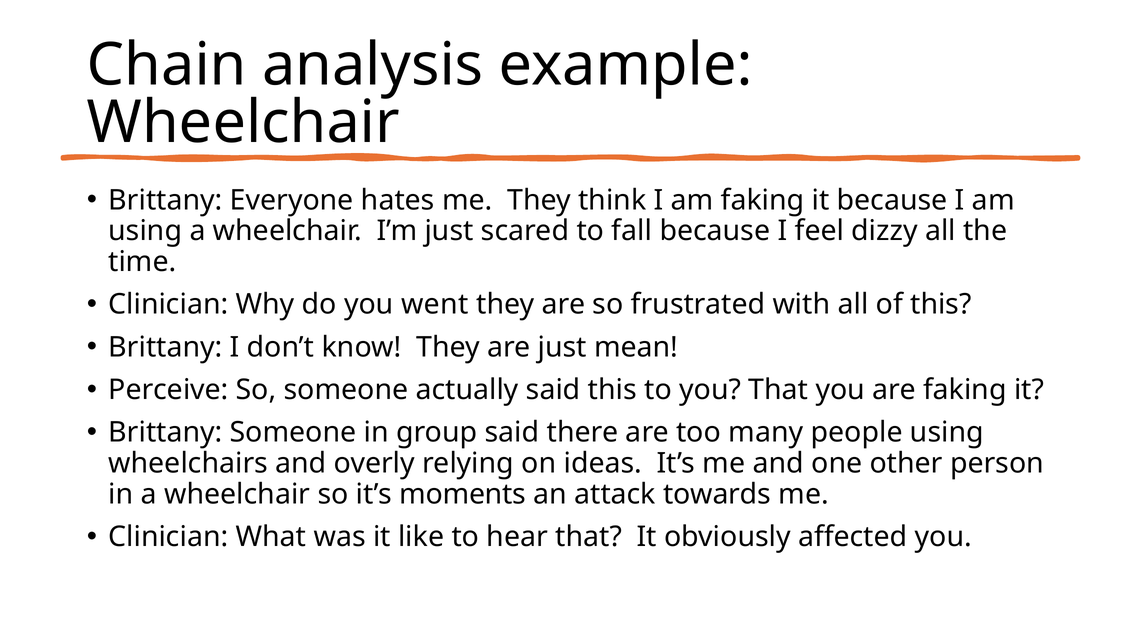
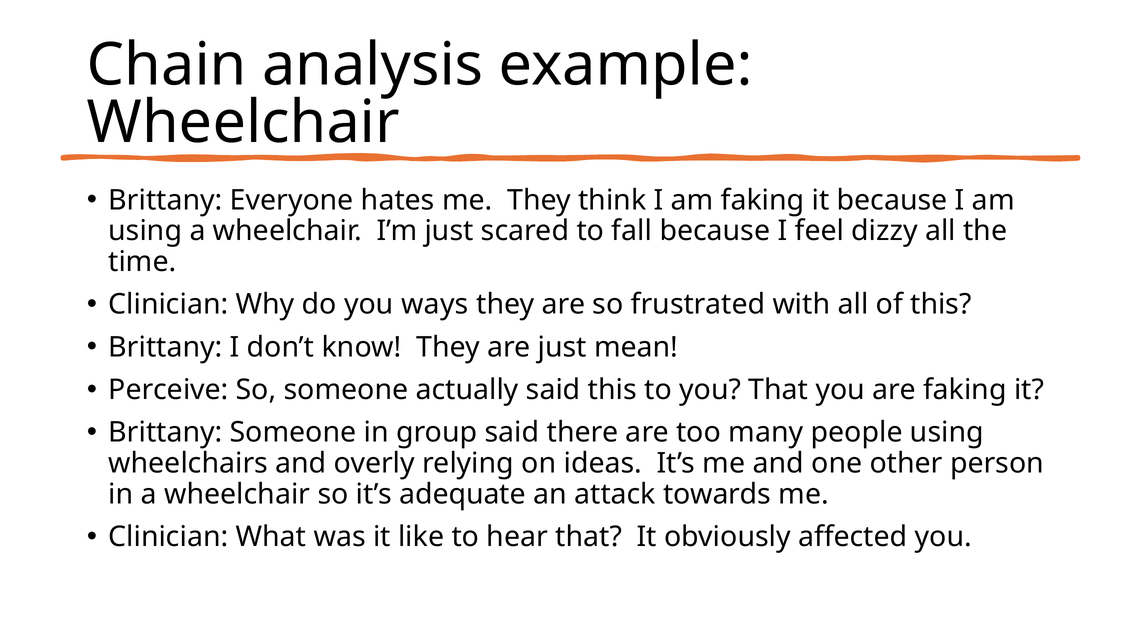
went: went -> ways (435, 304)
moments: moments -> adequate (462, 494)
